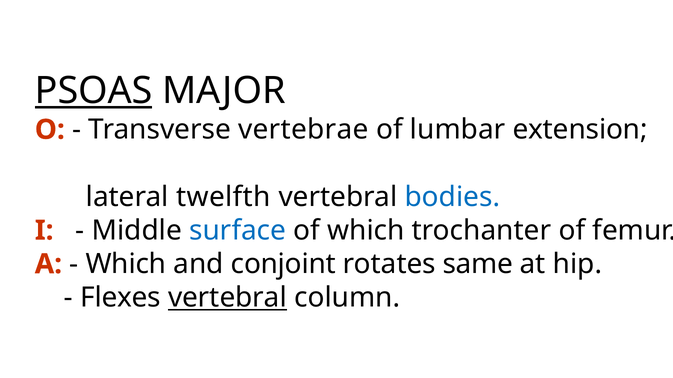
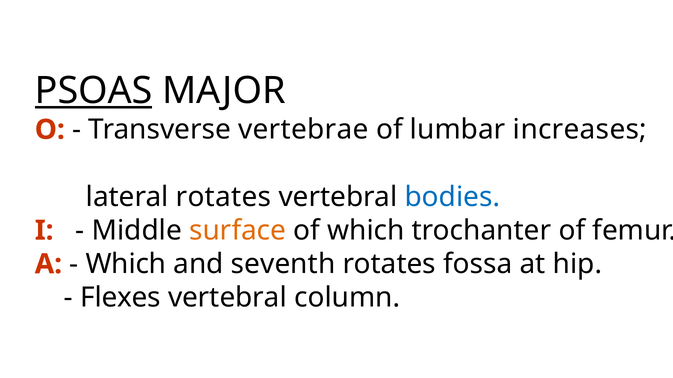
extension: extension -> increases (580, 130)
lateral twelfth: twelfth -> rotates (224, 197)
surface colour: blue -> orange (238, 231)
conjoint: conjoint -> seventh (283, 264)
same: same -> fossa (478, 264)
vertebral underline: present -> none (227, 298)
